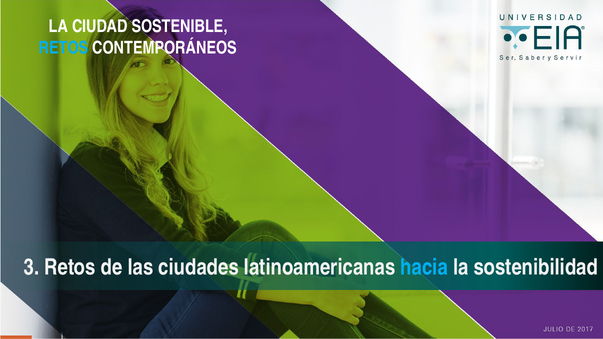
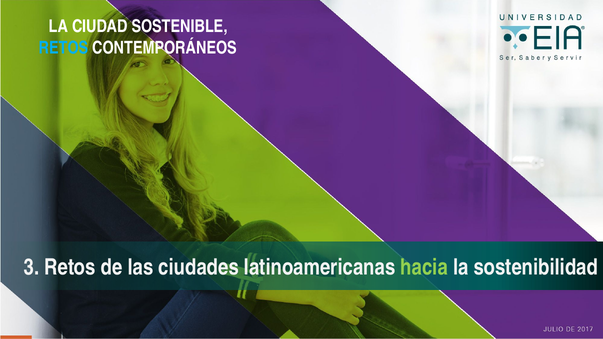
hacia colour: light blue -> light green (424, 268)
